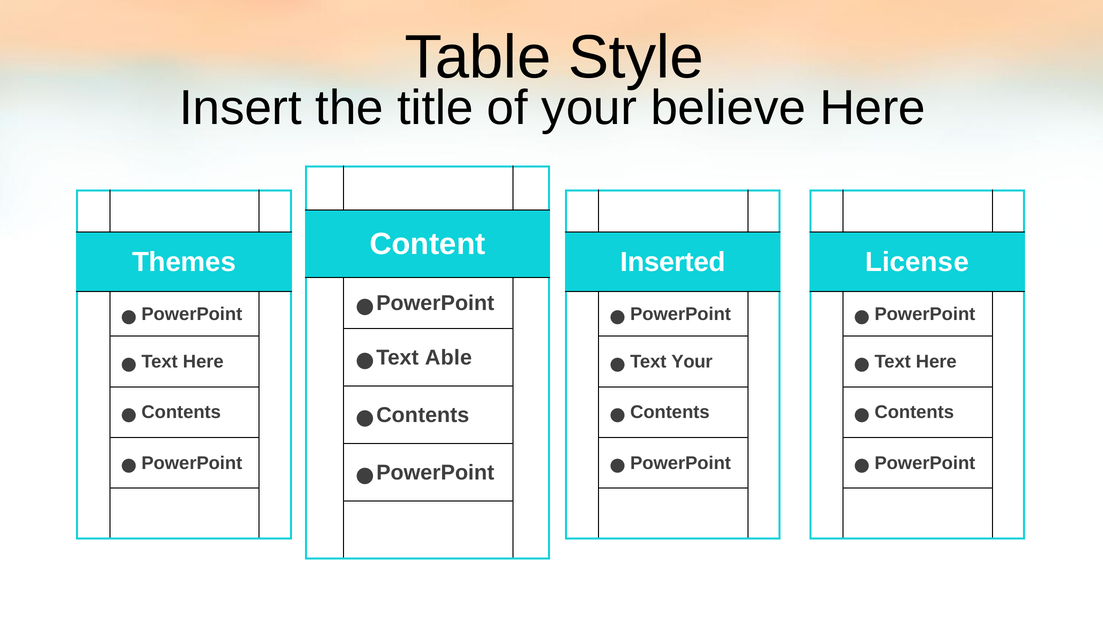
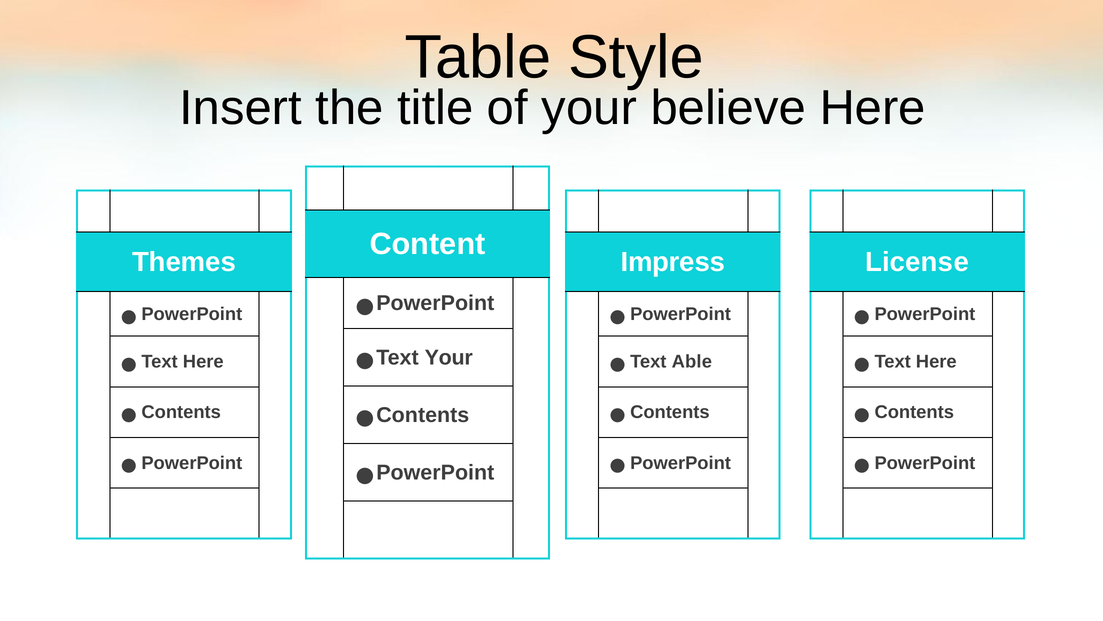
Inserted: Inserted -> Impress (673, 262)
Able: Able -> Your (449, 357)
Text Your: Your -> Able (692, 362)
